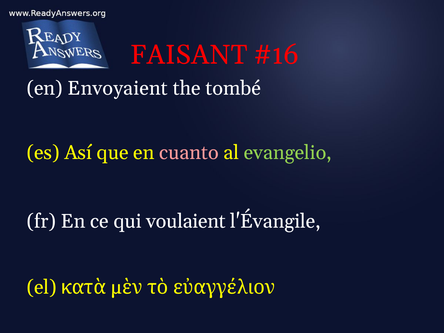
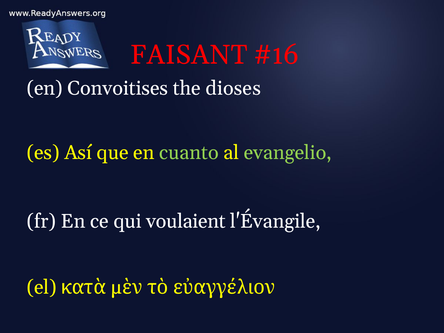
Envoyaient: Envoyaient -> Convoitises (118, 88)
tombé: tombé -> dioses (233, 88)
cuanto colour: pink -> light green (189, 153)
